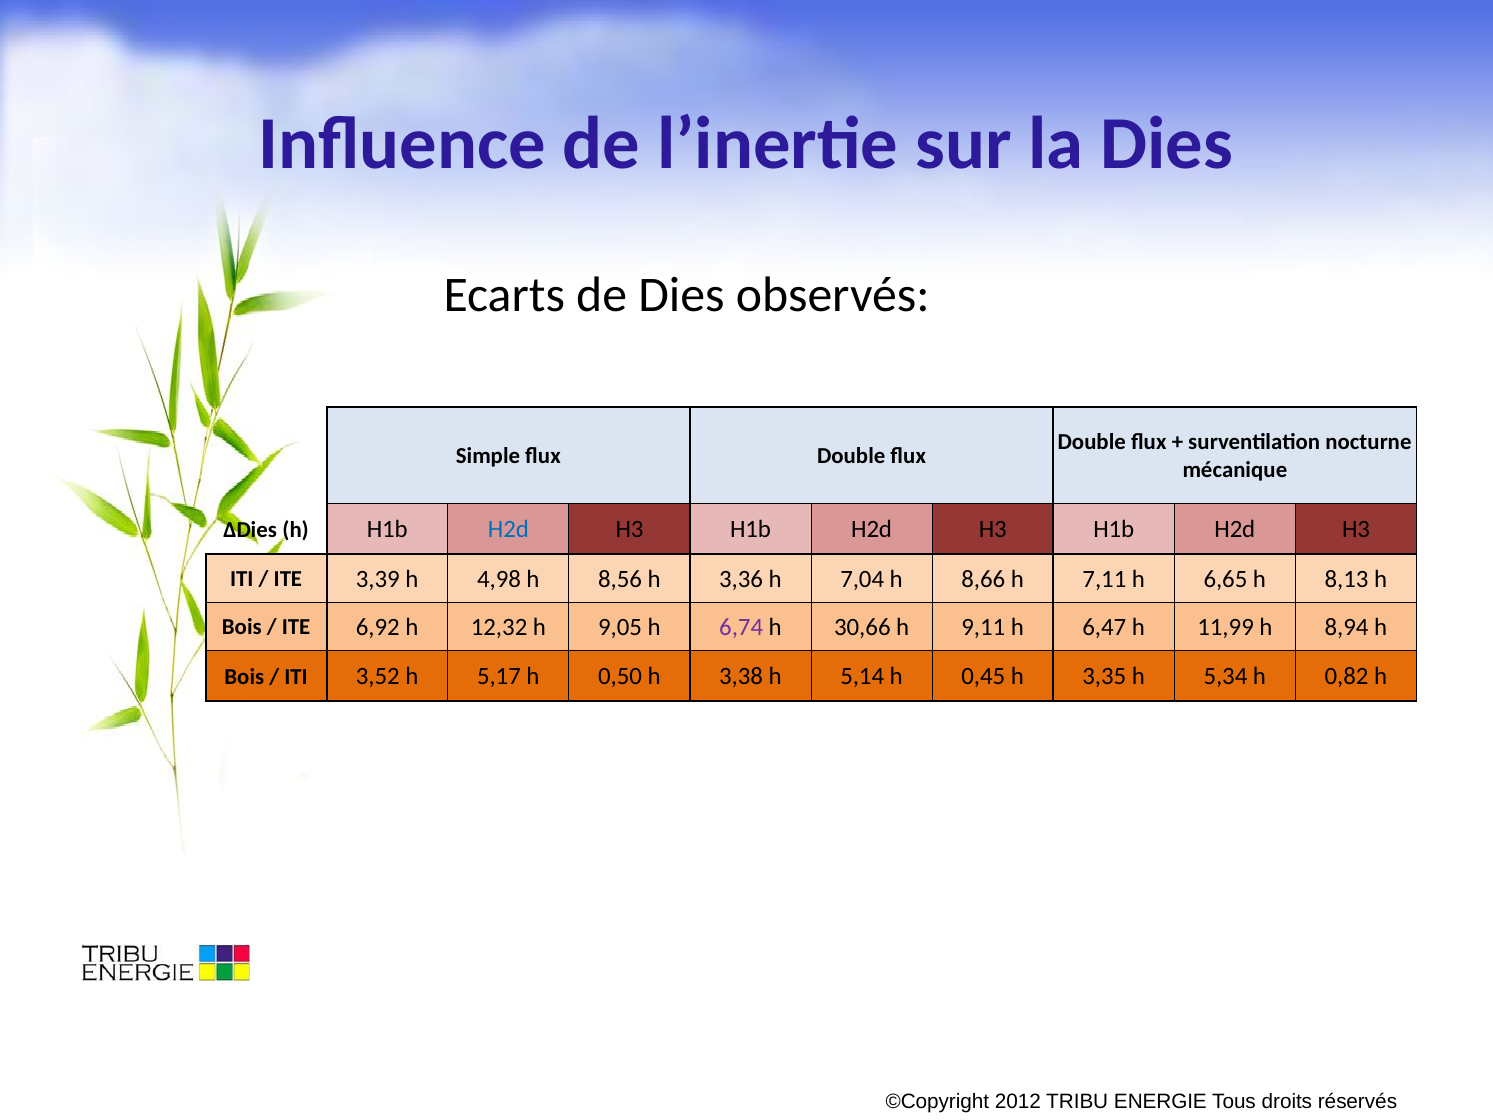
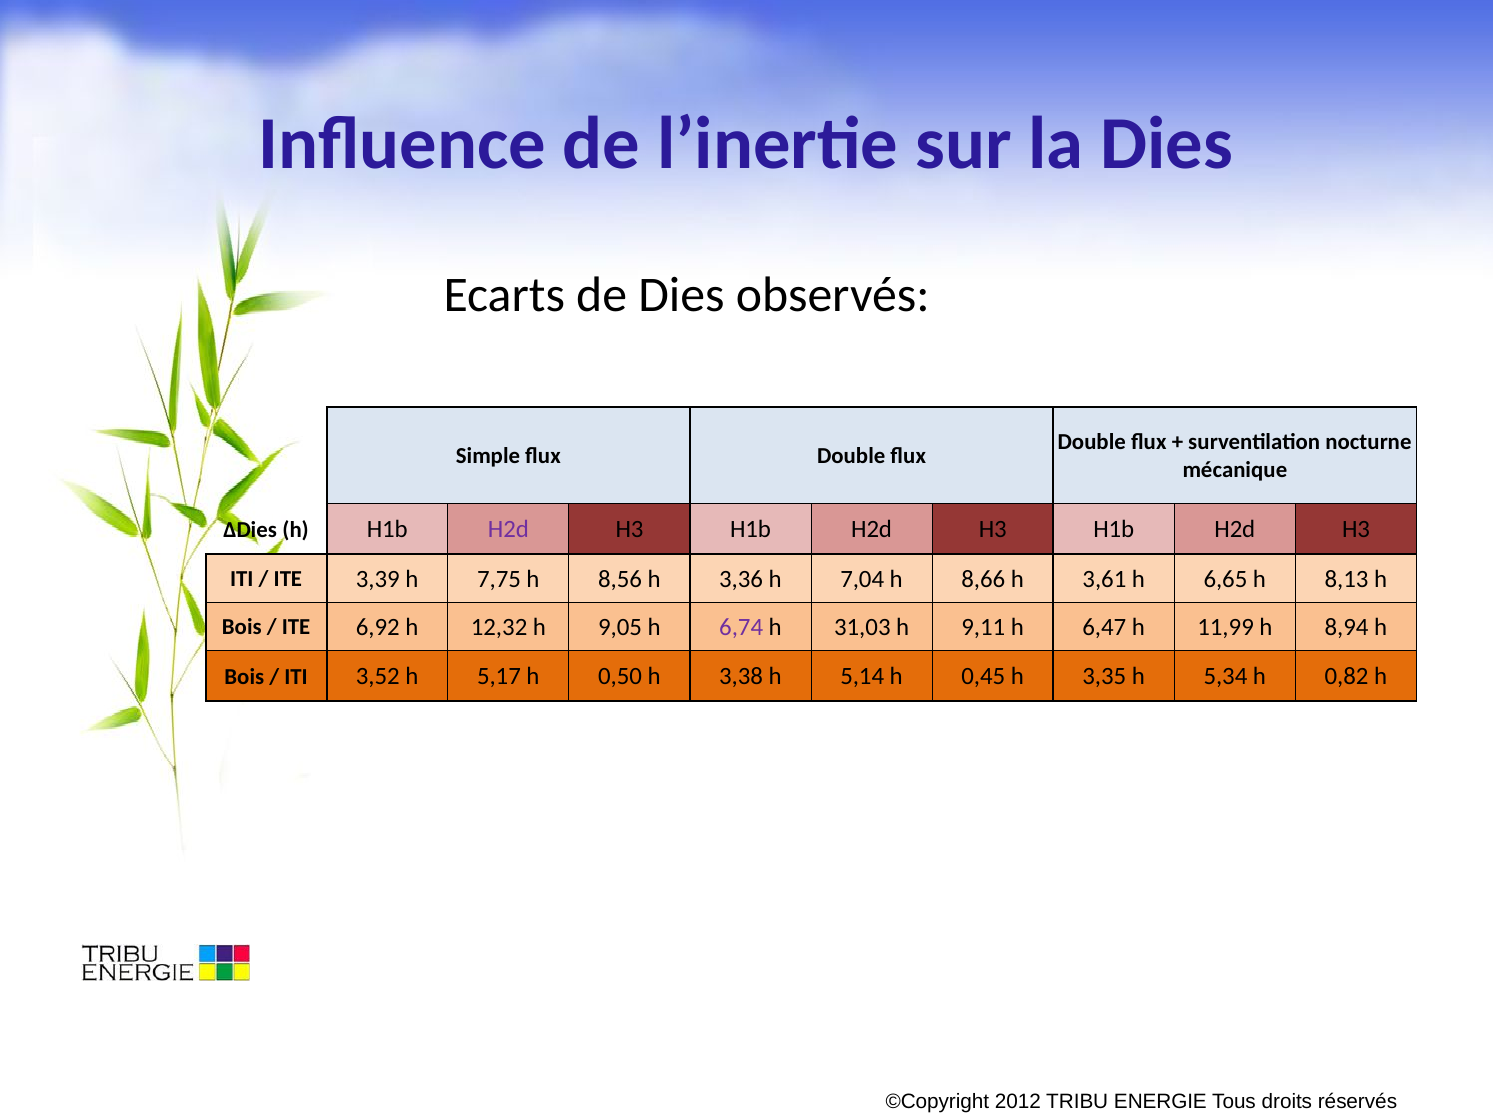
H2d colour: blue -> purple (508, 530)
4,98: 4,98 -> 7,75 (499, 579)
7,11: 7,11 -> 3,61 (1104, 579)
30,66: 30,66 -> 31,03 (862, 627)
